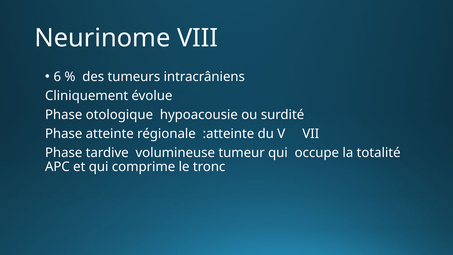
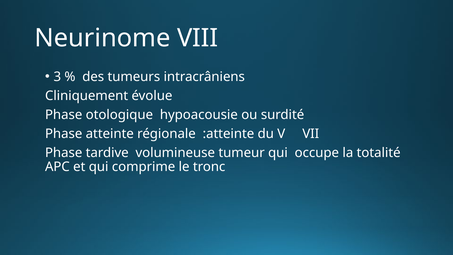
6: 6 -> 3 (57, 77)
